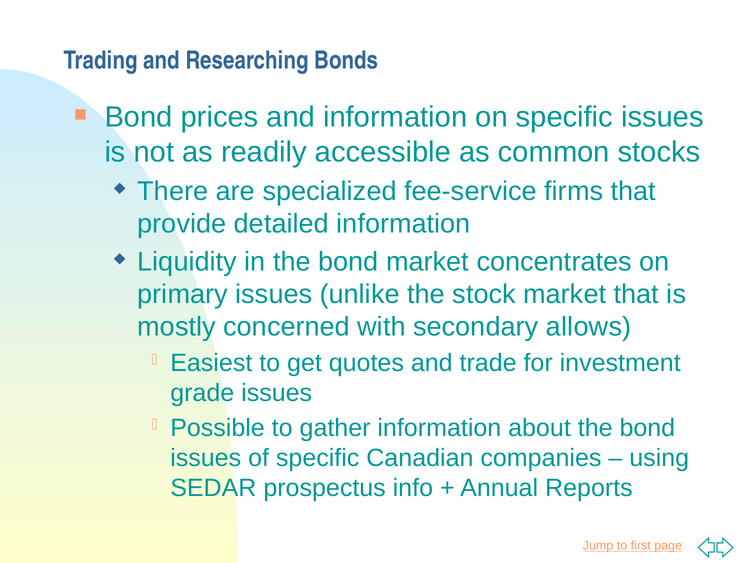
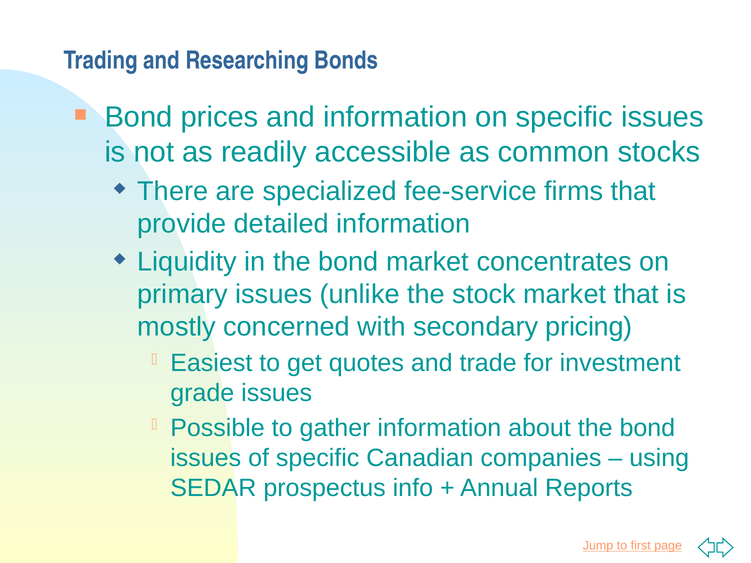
allows: allows -> pricing (589, 327)
